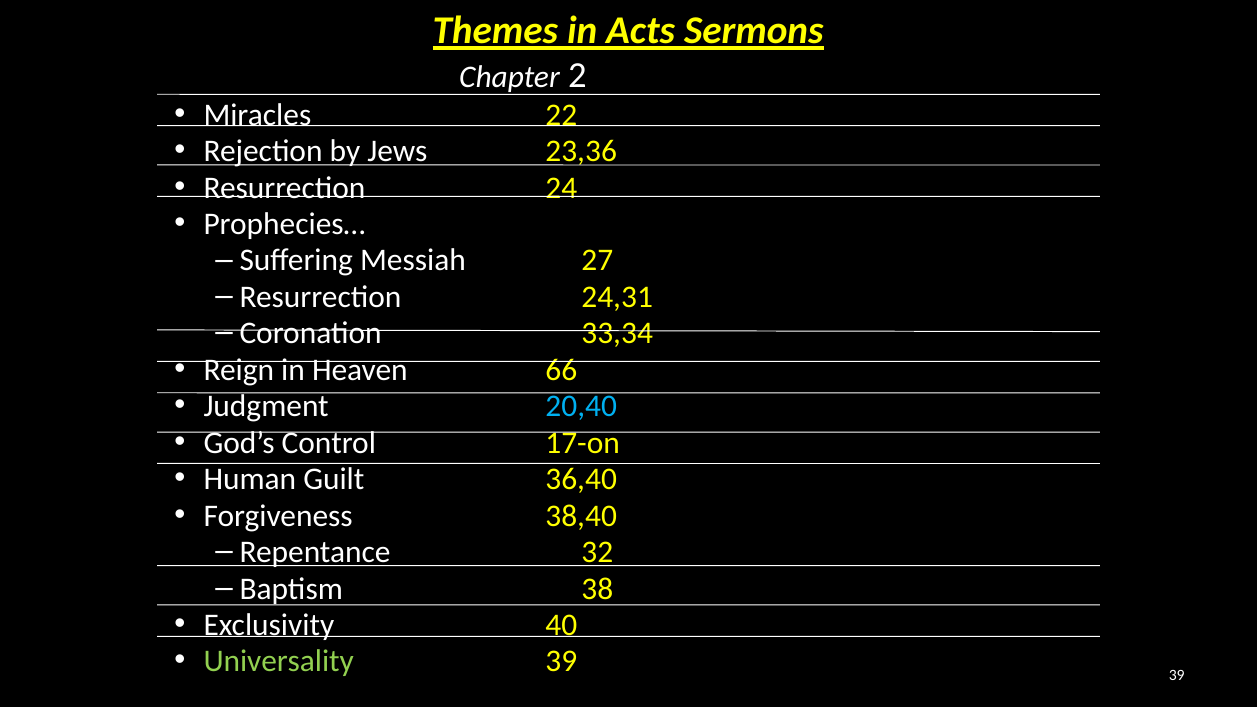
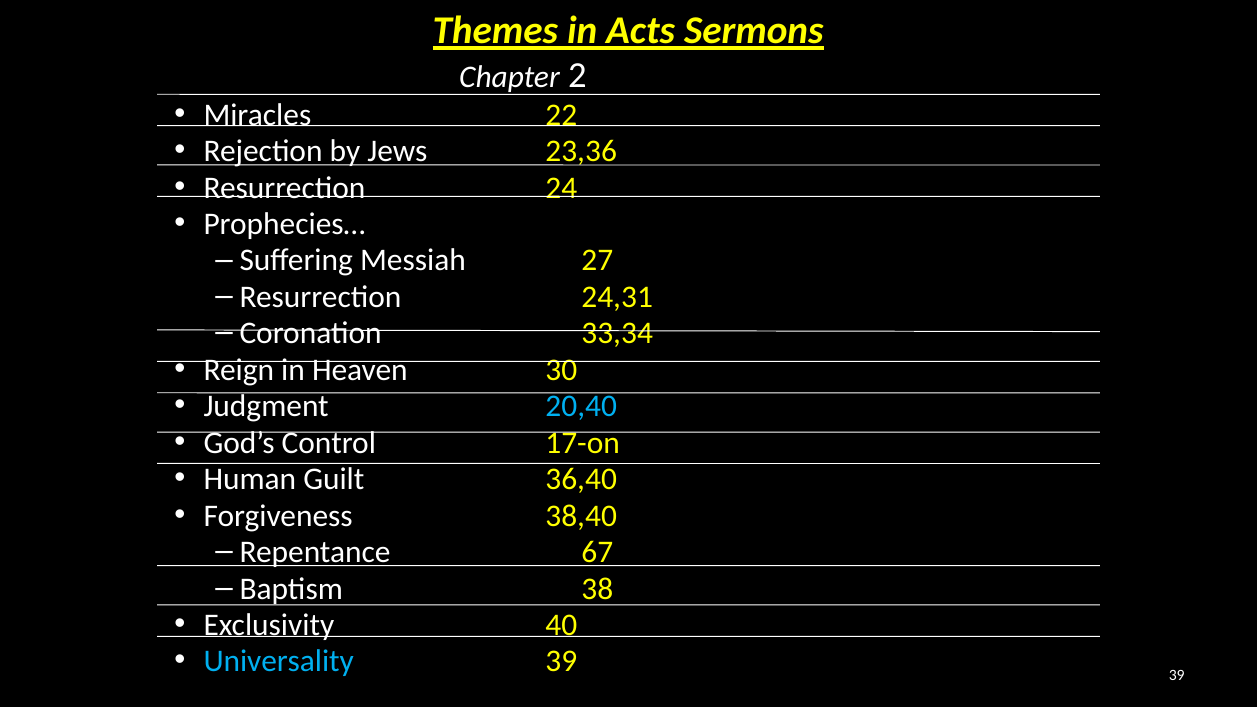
66: 66 -> 30 (561, 370)
32: 32 -> 67 (597, 552)
Universality colour: light green -> light blue (279, 662)
